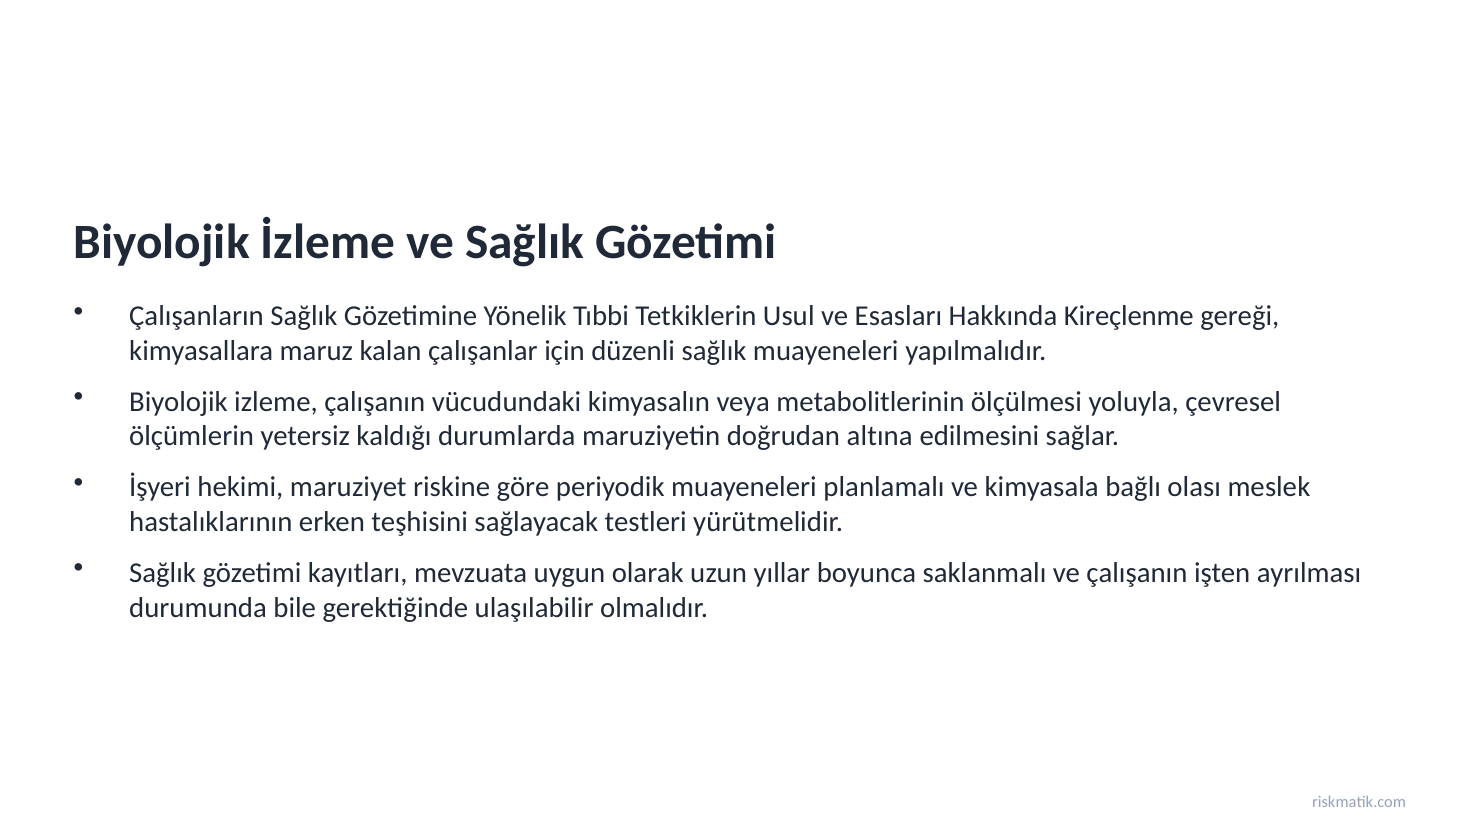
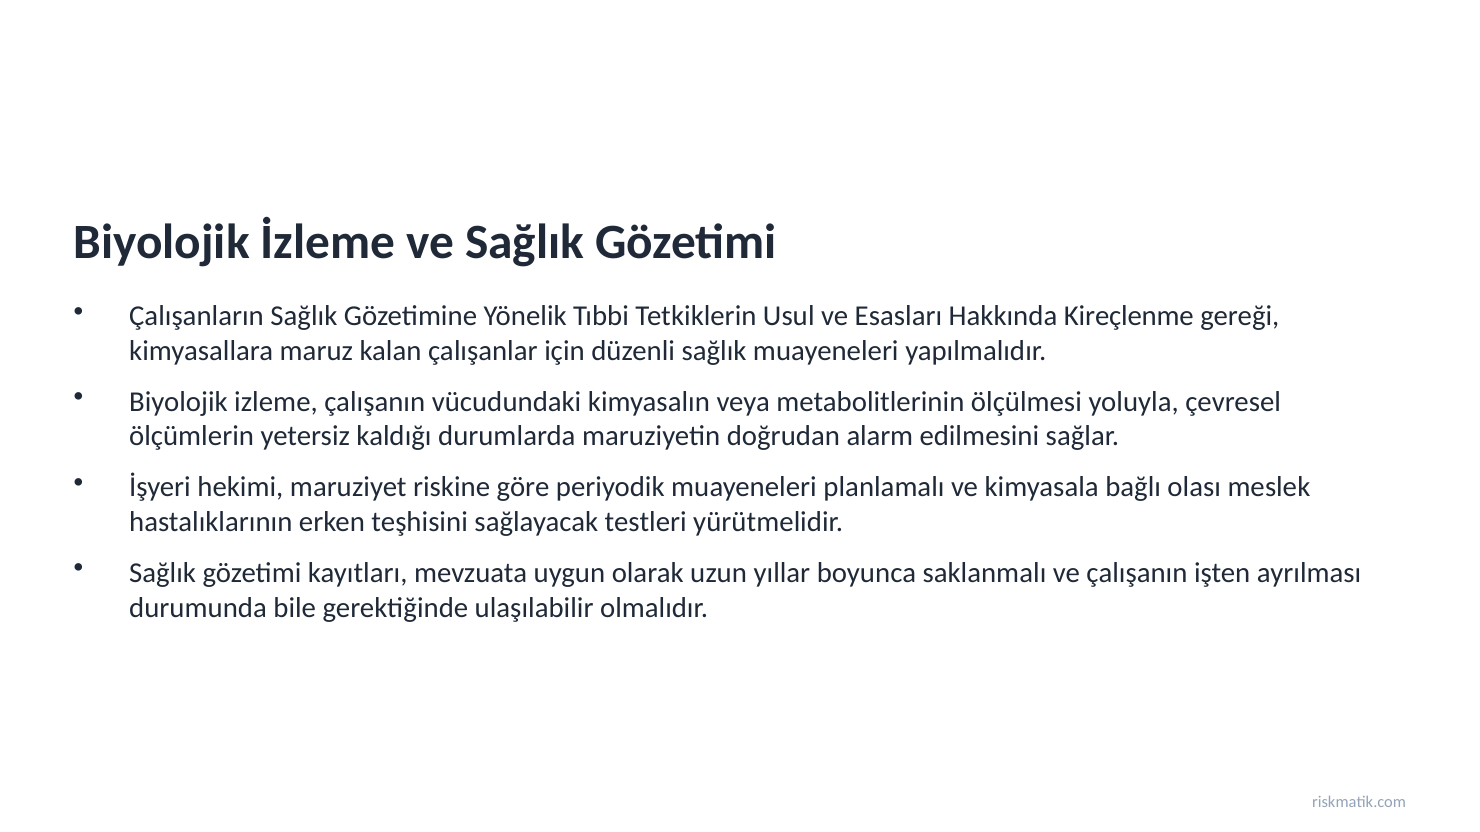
altına: altına -> alarm (880, 437)
